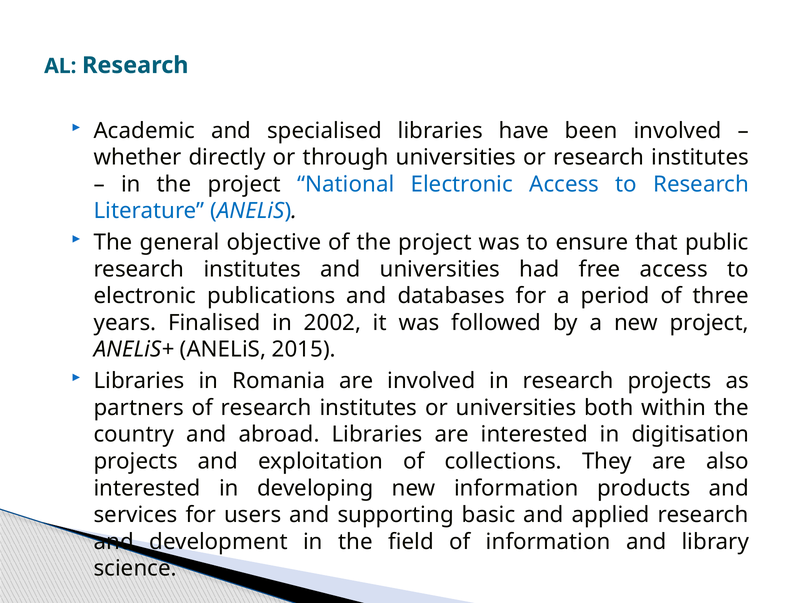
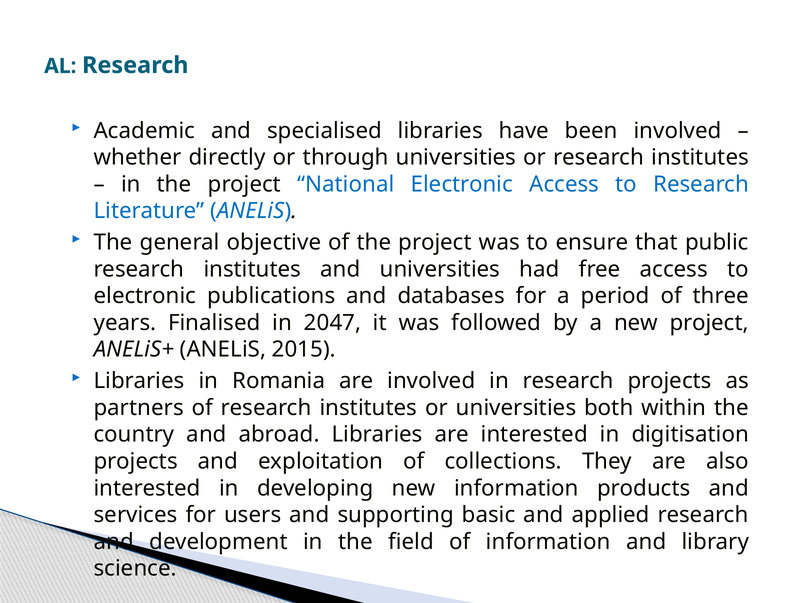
2002: 2002 -> 2047 (333, 323)
